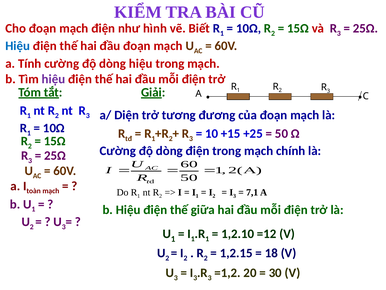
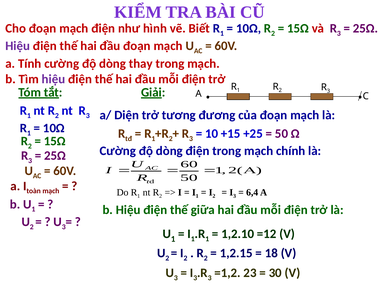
Hiệu colour: blue -> purple (18, 46)
dòng hiệu: hiệu -> thay (141, 63)
7,1: 7,1 -> 6,4 (252, 192)
20: 20 -> 23 (250, 272)
